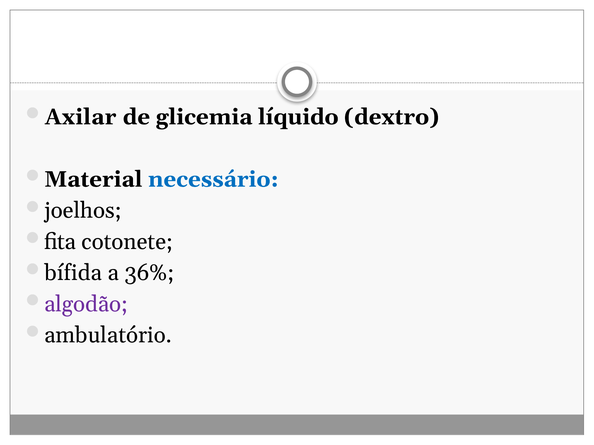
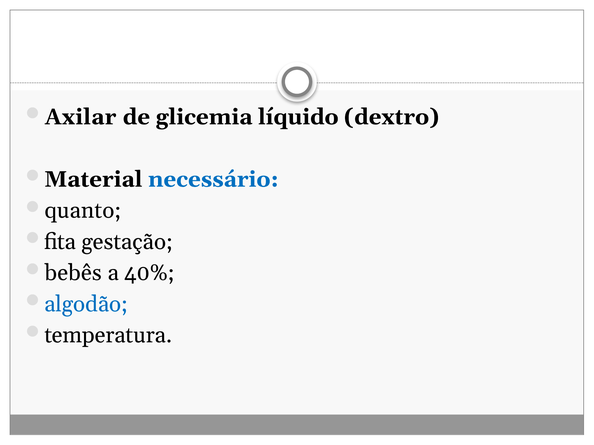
joelhos: joelhos -> quanto (83, 211)
cotonete: cotonete -> gestação (127, 242)
bífida: bífida -> bebês (73, 273)
36%: 36% -> 40% (150, 273)
algodão colour: purple -> blue (86, 304)
ambulatório: ambulatório -> temperatura (108, 336)
